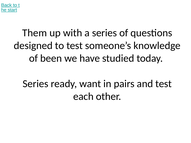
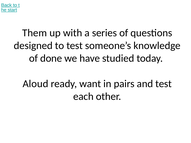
been: been -> done (51, 58)
Series: Series -> Aloud (35, 84)
